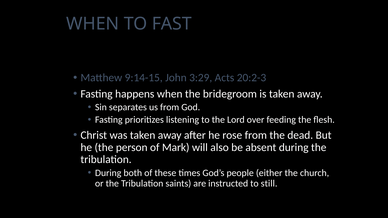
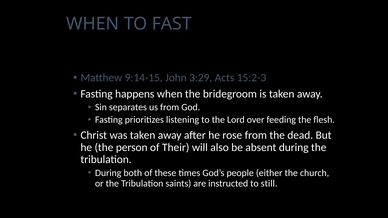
20:2-3: 20:2-3 -> 15:2-3 (252, 78)
Mark: Mark -> Their (176, 147)
